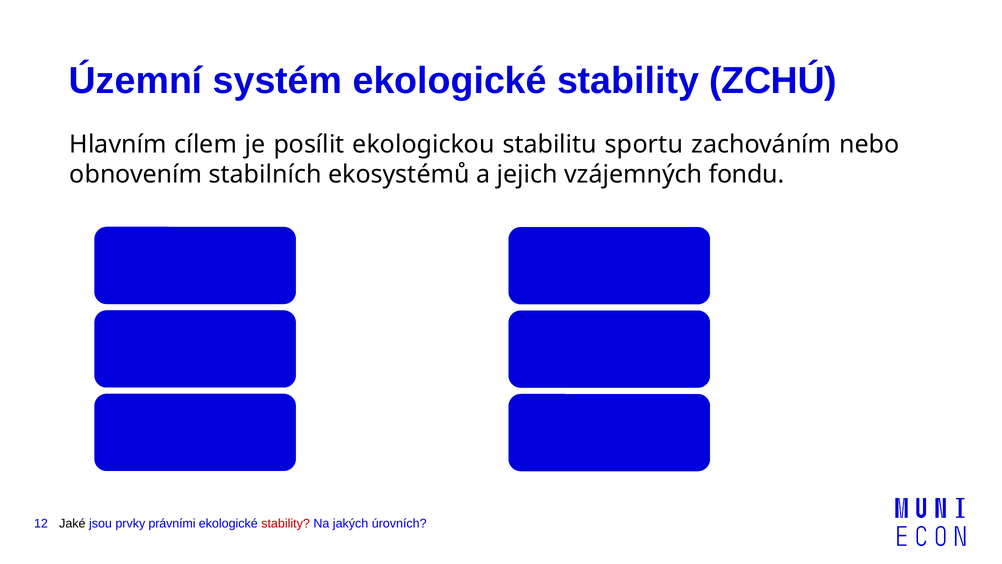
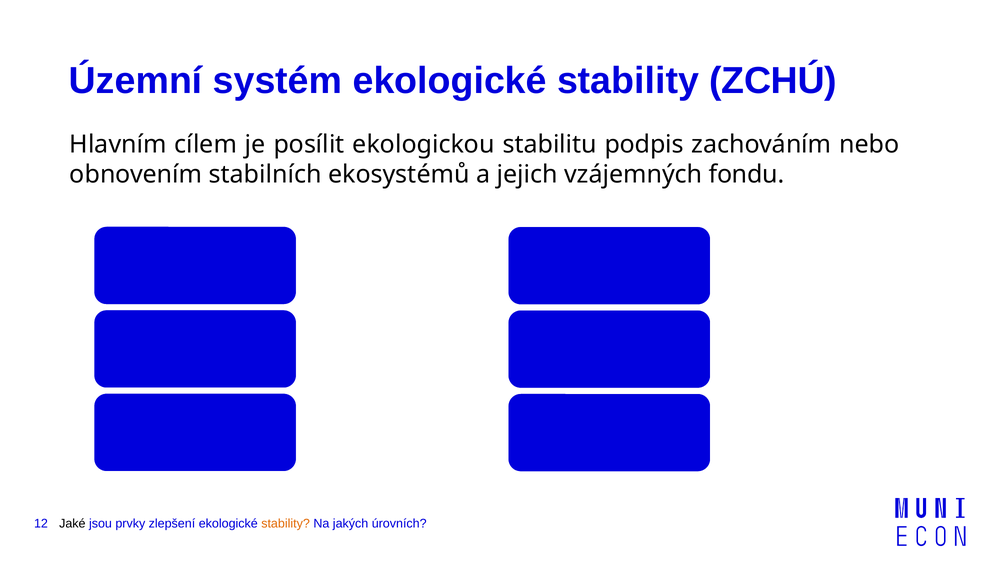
sportu: sportu -> podpis (644, 144)
právními: právními -> zlepšení (172, 523)
stability colour: red -> orange (286, 523)
